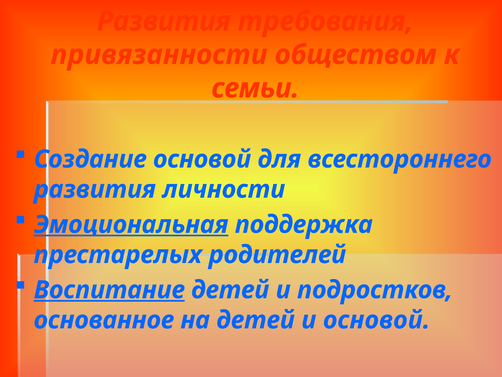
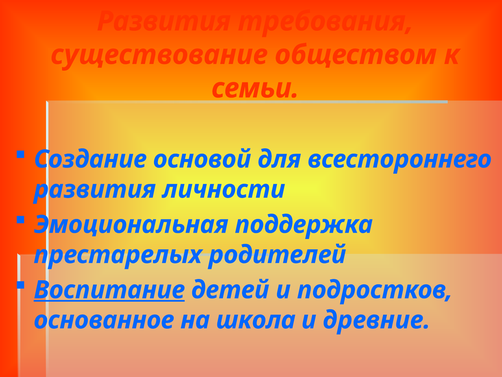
привязанности: привязанности -> существование (159, 55)
Эмоциональная underline: present -> none (131, 224)
на детей: детей -> школа (256, 320)
и основой: основой -> древние (377, 320)
